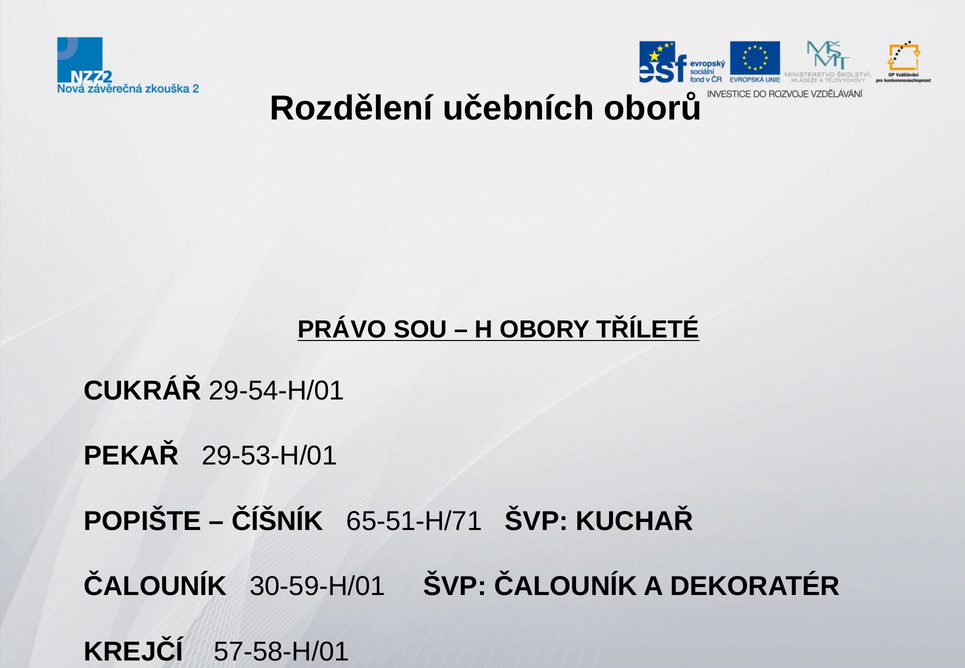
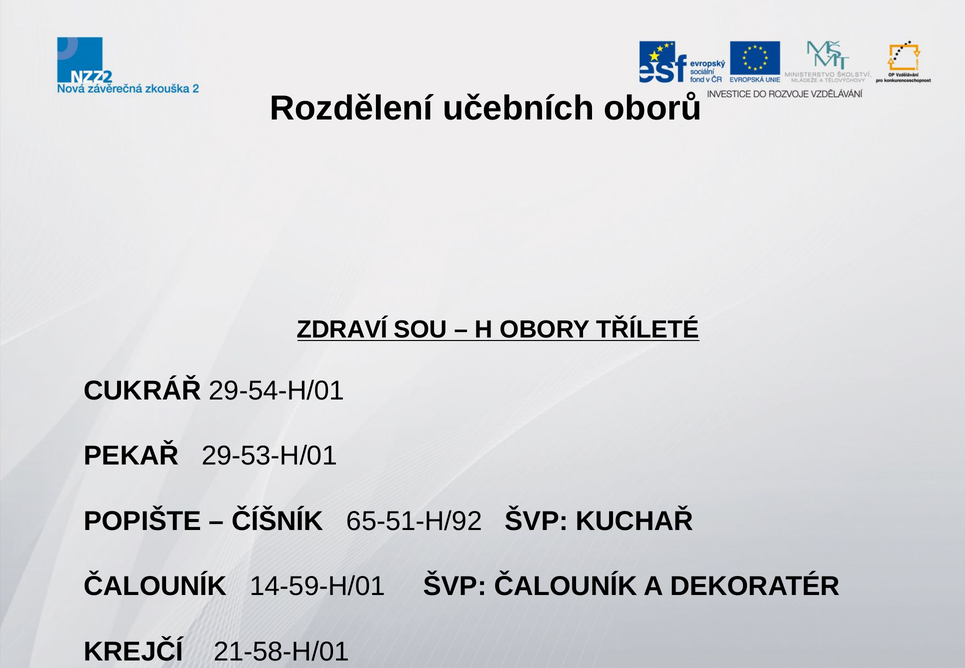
PRÁVO: PRÁVO -> ZDRAVÍ (342, 330)
65-51-H/71: 65-51-H/71 -> 65-51-H/92 (414, 521)
30-59-H/01: 30-59-H/01 -> 14-59-H/01 (318, 587)
57-58-H/01: 57-58-H/01 -> 21-58-H/01 (281, 652)
